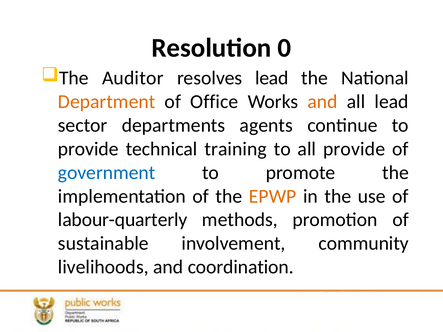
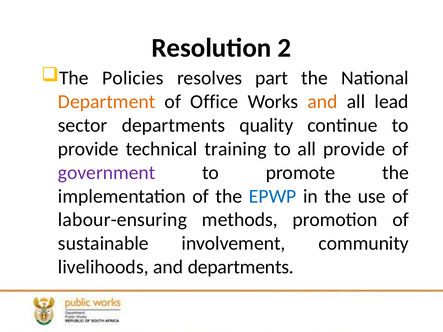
0: 0 -> 2 (284, 48)
Auditor: Auditor -> Policies (133, 78)
resolves lead: lead -> part (272, 78)
agents: agents -> quality (266, 125)
government colour: blue -> purple (107, 173)
EPWP colour: orange -> blue (273, 196)
labour-quarterly: labour-quarterly -> labour-ensuring (123, 220)
and coordination: coordination -> departments (241, 267)
